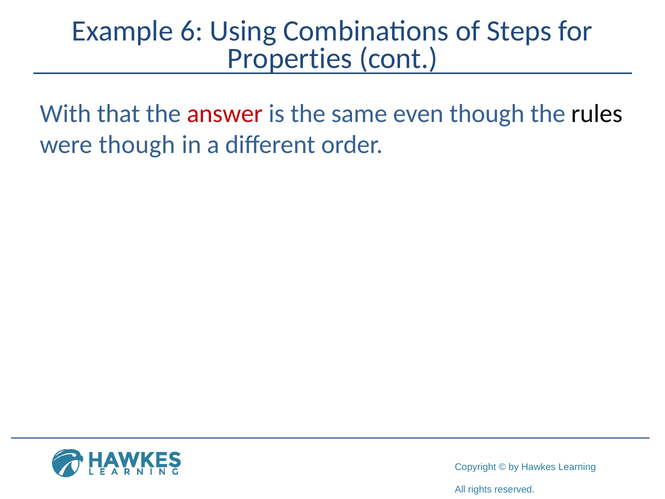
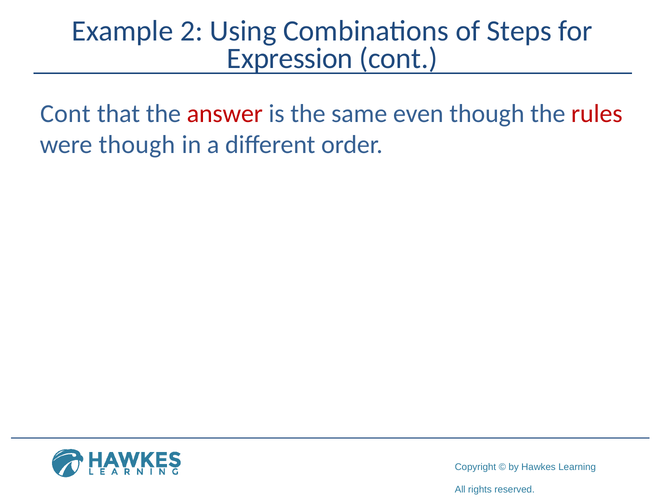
6: 6 -> 2 (191, 31)
Properties: Properties -> Expression (290, 59)
With: With -> Cont (65, 114)
rules colour: black -> red (597, 114)
